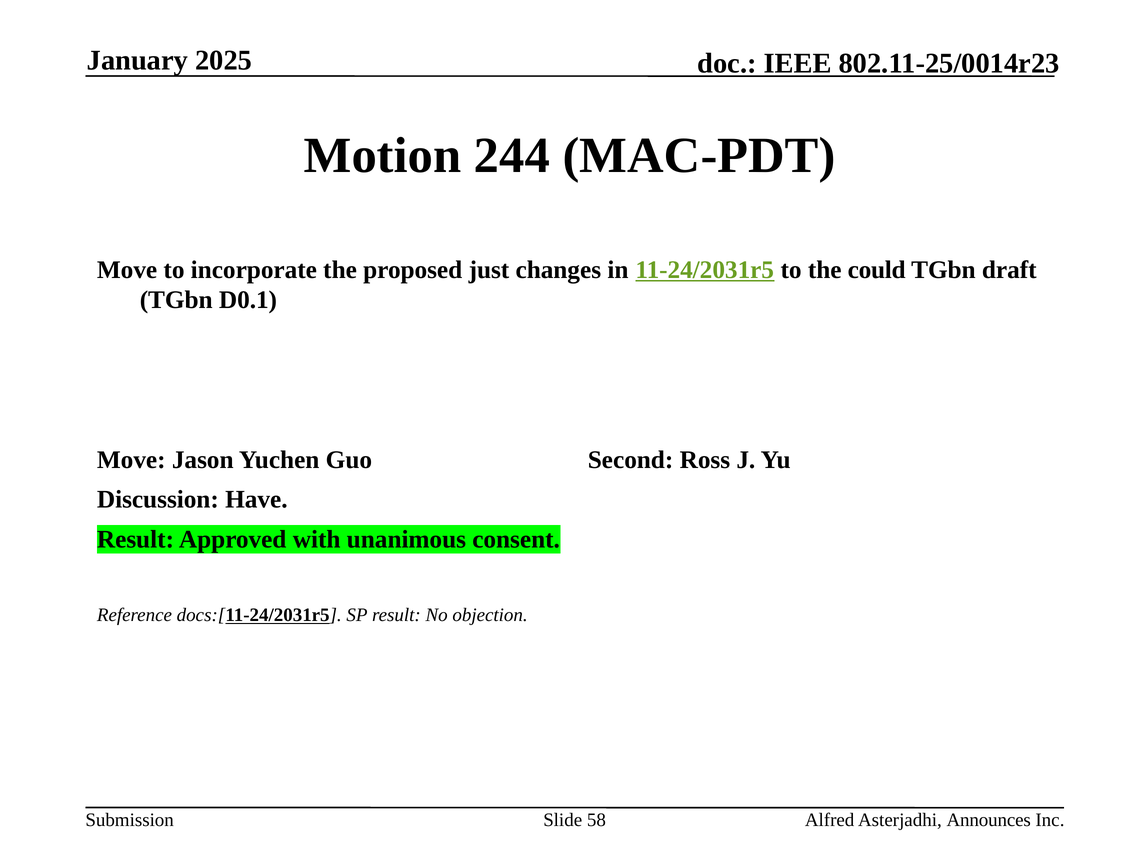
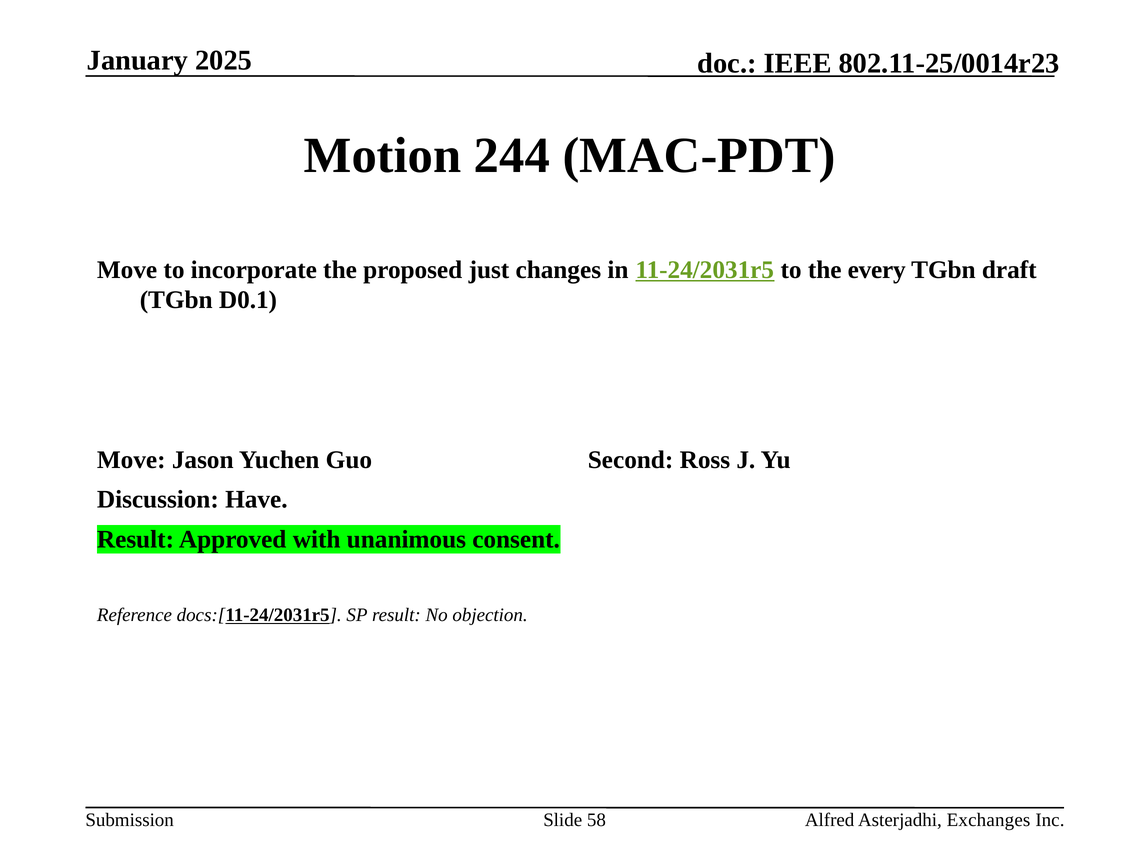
could: could -> every (877, 270)
Announces: Announces -> Exchanges (989, 820)
